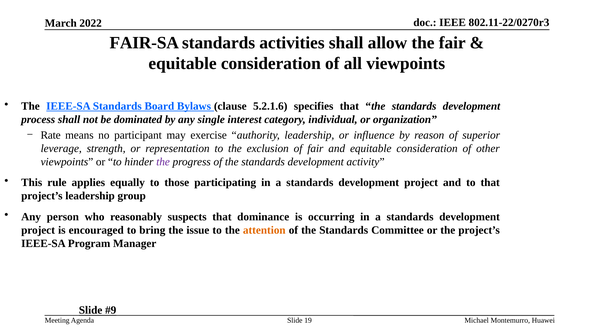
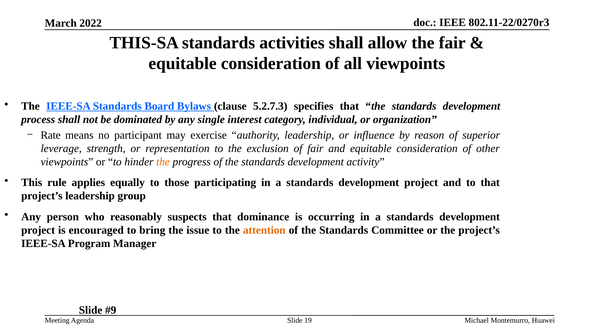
FAIR-SA: FAIR-SA -> THIS-SA (144, 43)
5.2.1.6: 5.2.1.6 -> 5.2.7.3 (270, 106)
the colour: purple -> orange (163, 162)
